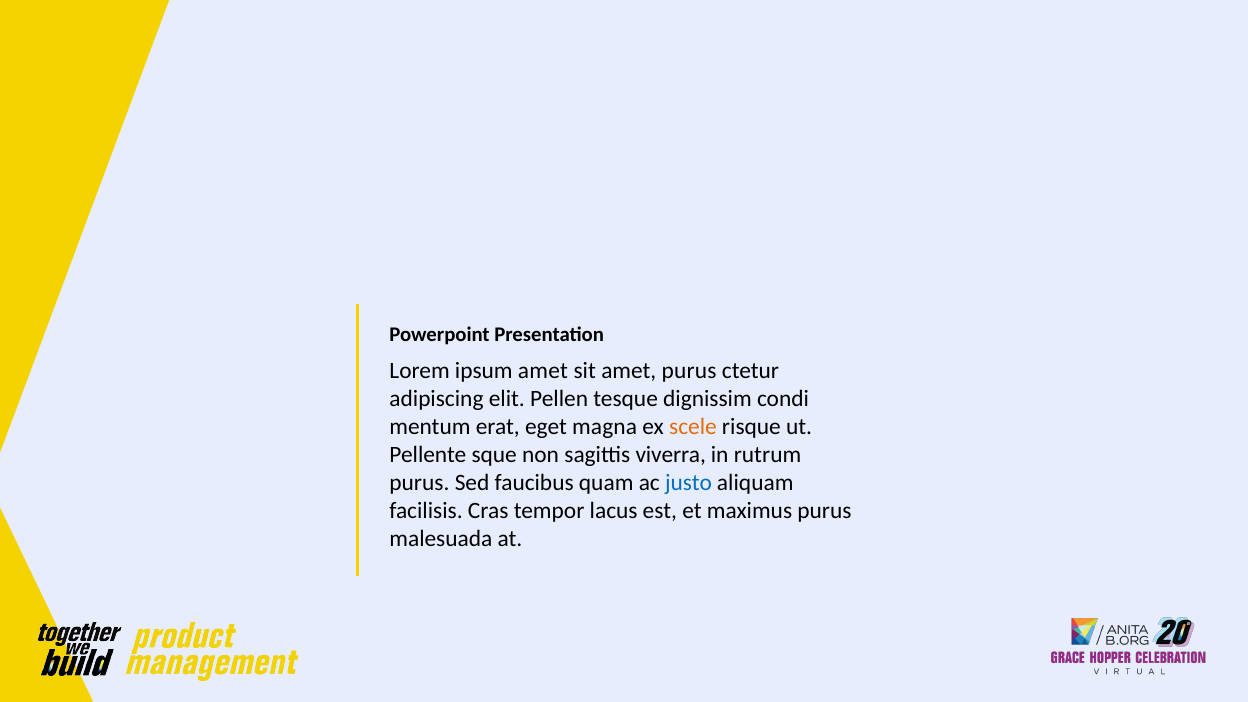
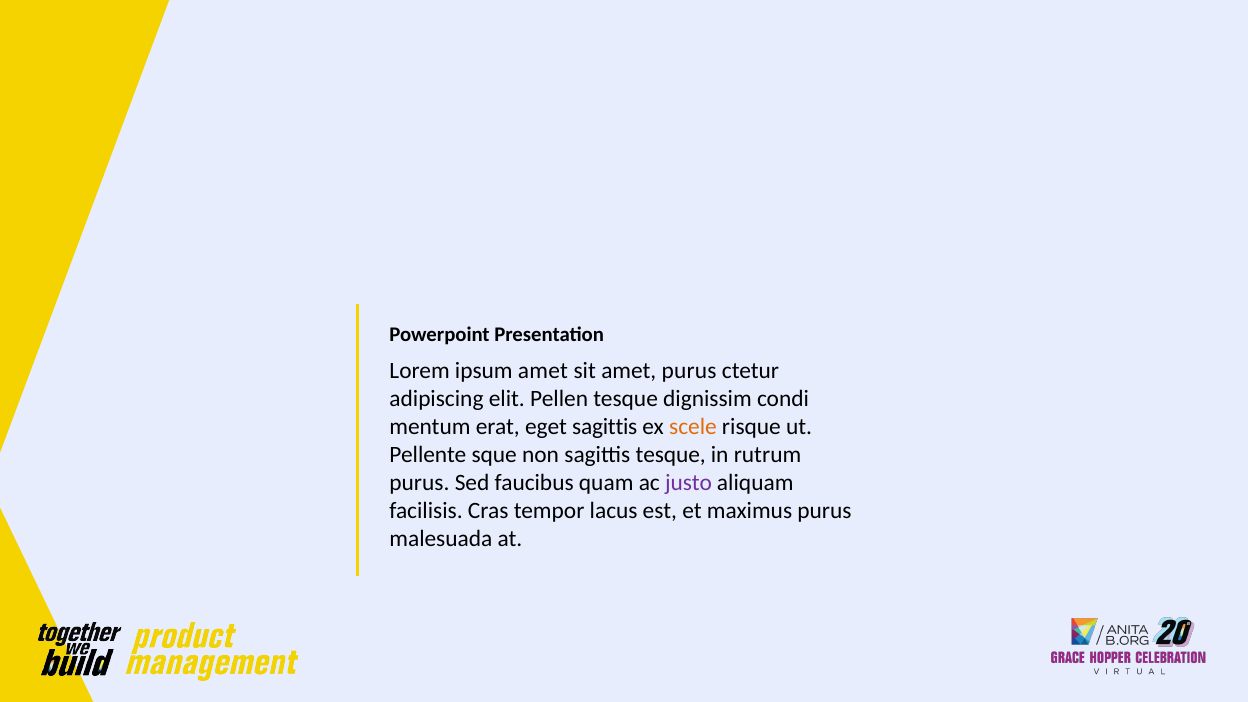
eget magna: magna -> sagittis (605, 427)
sagittis viverra: viverra -> tesque (671, 455)
justo colour: blue -> purple (688, 483)
